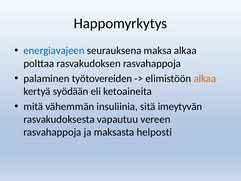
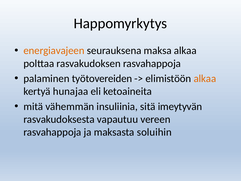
energiavajeen colour: blue -> orange (54, 51)
syödään: syödään -> hunajaa (71, 91)
helposti: helposti -> soluihin (154, 132)
